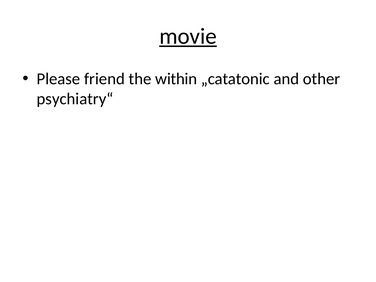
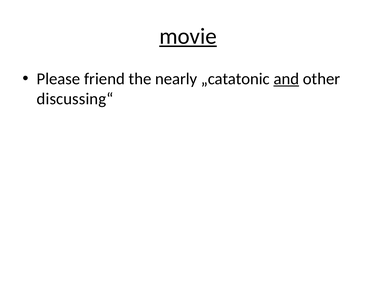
within: within -> nearly (176, 79)
and underline: none -> present (286, 79)
psychiatry“: psychiatry“ -> discussing“ (75, 99)
